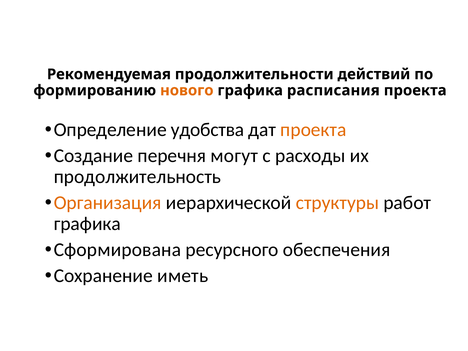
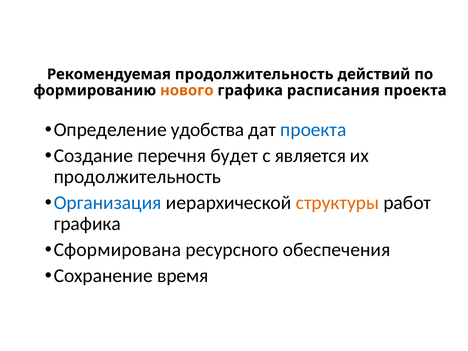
Рекомендуемая продолжительности: продолжительности -> продолжительность (254, 74)
проекта colour: orange -> blue (313, 130)
могут: могут -> будет (234, 156)
расходы: расходы -> является (310, 156)
Организация colour: orange -> blue (108, 203)
иметь: иметь -> время (183, 276)
